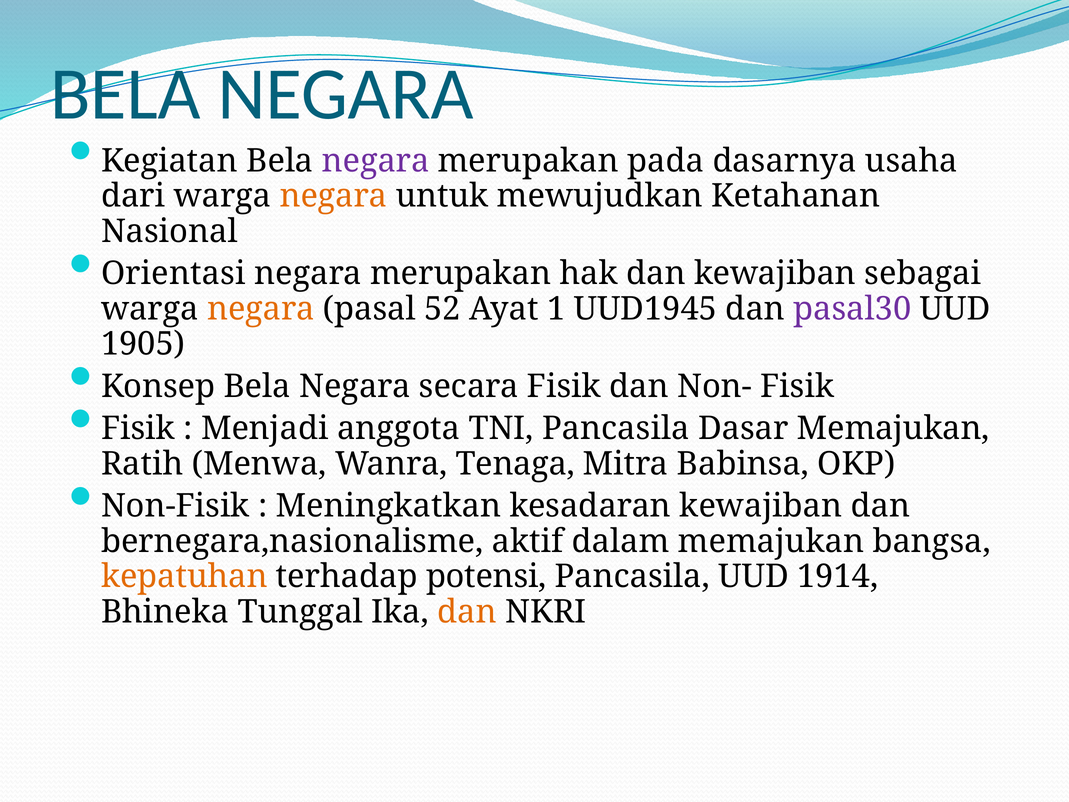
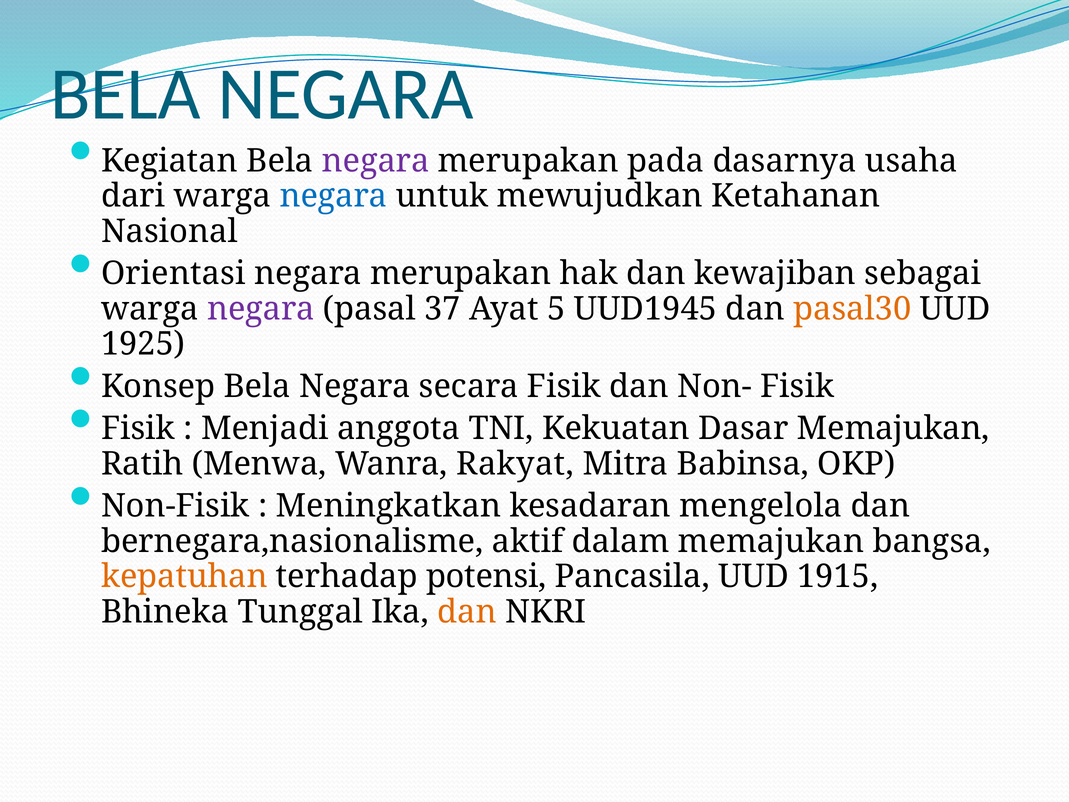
negara colour: orange -> blue (333, 196)
negara colour: orange -> purple (261, 309)
52: 52 -> 37 (442, 309)
1: 1 -> 5 (556, 309)
pasal30 colour: purple -> orange (852, 309)
1905: 1905 -> 1925 (143, 344)
TNI Pancasila: Pancasila -> Kekuatan (616, 428)
Tenaga: Tenaga -> Rakyat (515, 464)
kesadaran kewajiban: kewajiban -> mengelola (761, 506)
1914: 1914 -> 1915 (838, 576)
